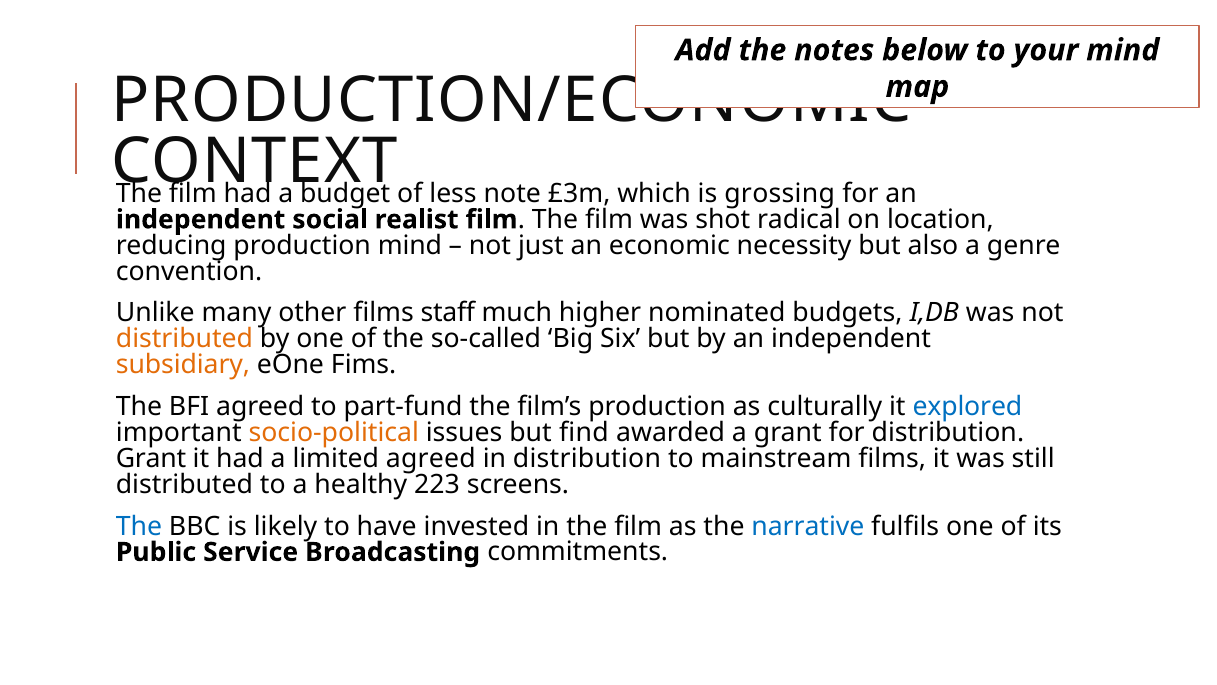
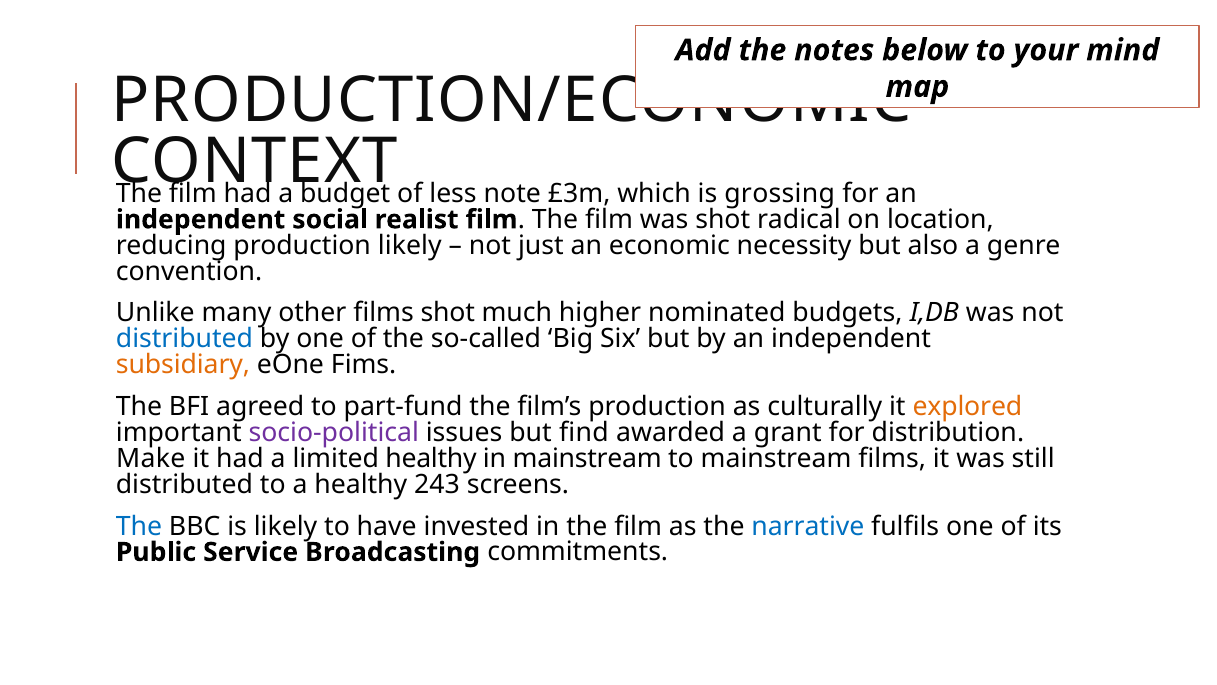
production mind: mind -> likely (410, 245)
films staff: staff -> shot (448, 313)
distributed colour: orange -> blue (184, 339)
explored colour: blue -> orange (967, 407)
socio-political colour: orange -> purple (334, 432)
Grant: Grant -> Make (151, 458)
limited agreed: agreed -> healthy (431, 458)
in distribution: distribution -> mainstream (587, 458)
223: 223 -> 243 (437, 484)
